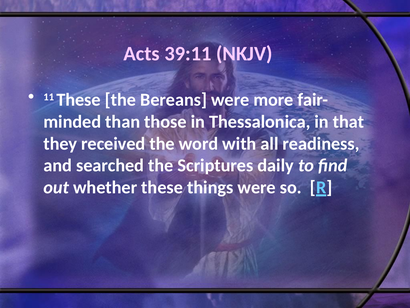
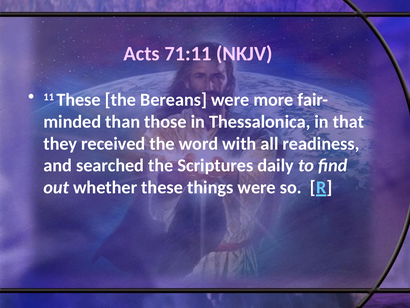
39:11: 39:11 -> 71:11 (188, 54)
